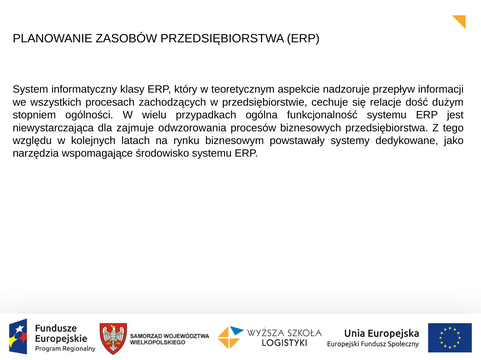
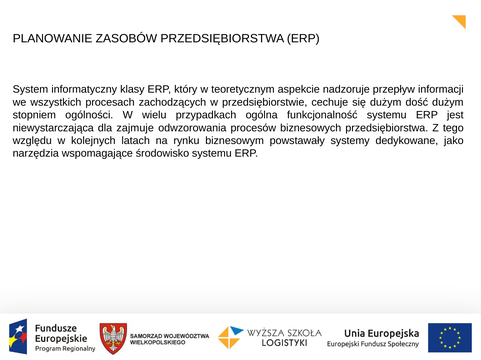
się relacje: relacje -> dużym (386, 102)
